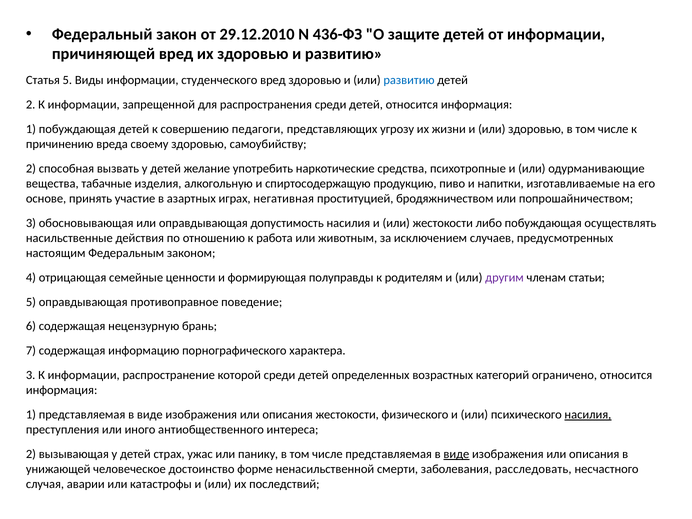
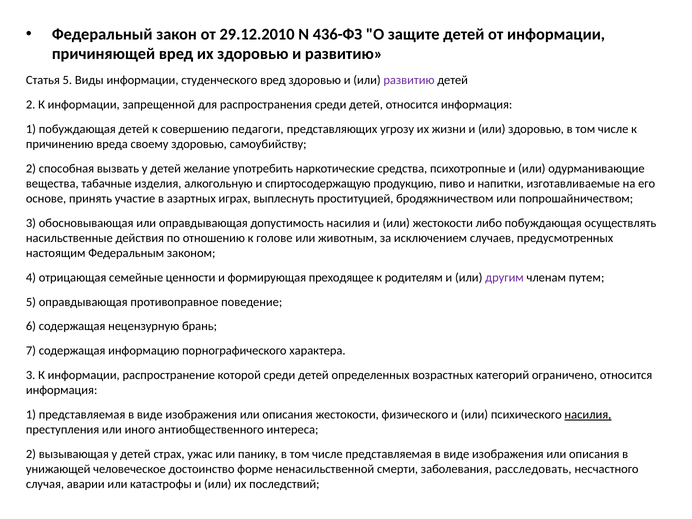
развитию colour: blue -> purple (409, 80)
негативная: негативная -> выплеснуть (284, 199)
работа: работа -> голове (274, 238)
полуправды: полуправды -> преходящее (341, 277)
статьи: статьи -> путем (587, 277)
виде underline: present -> none (456, 454)
